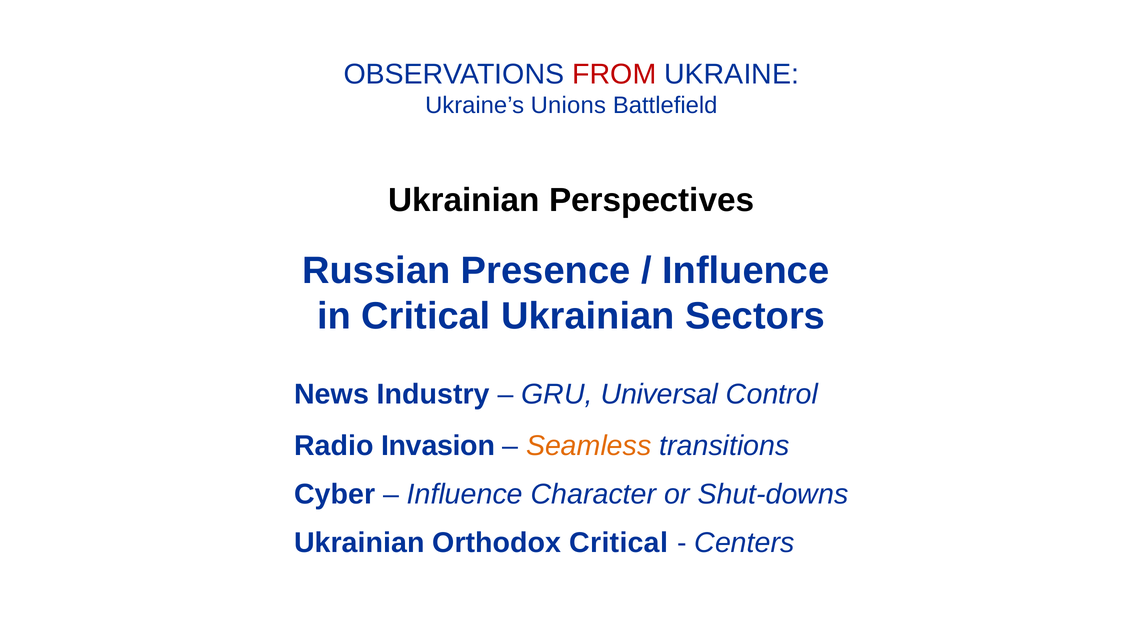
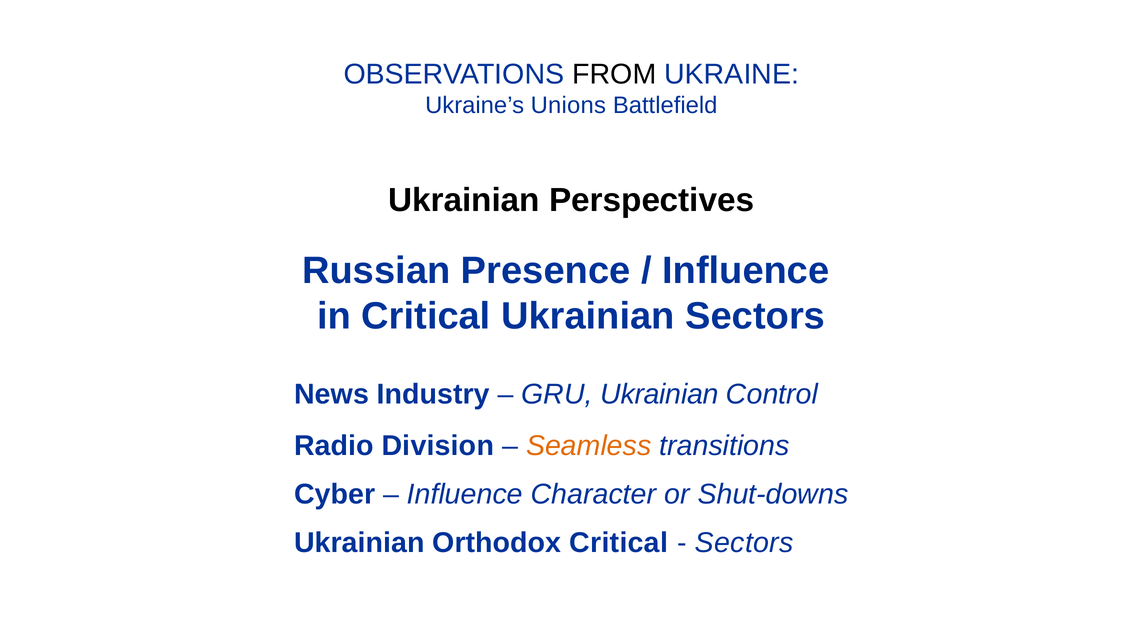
FROM colour: red -> black (614, 74)
GRU Universal: Universal -> Ukrainian (659, 394)
Invasion: Invasion -> Division (438, 446)
Centers: Centers -> Sectors (744, 543)
